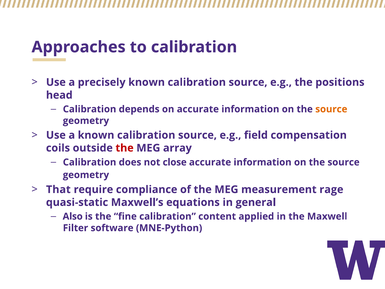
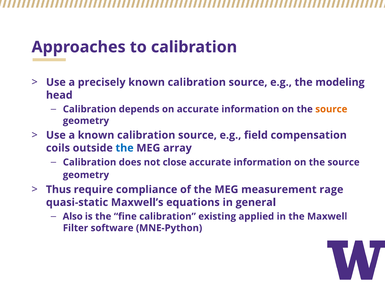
positions: positions -> modeling (340, 82)
the colour: red -> blue (125, 148)
That: That -> Thus (58, 189)
content: content -> existing (217, 216)
